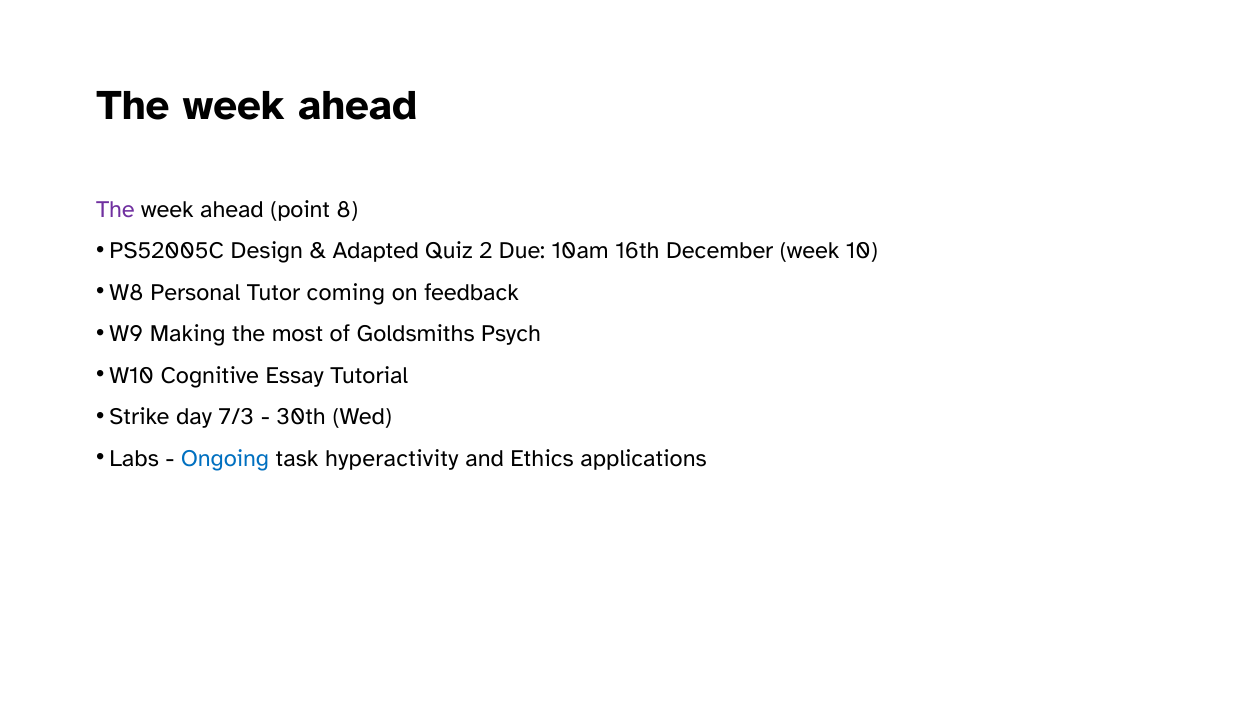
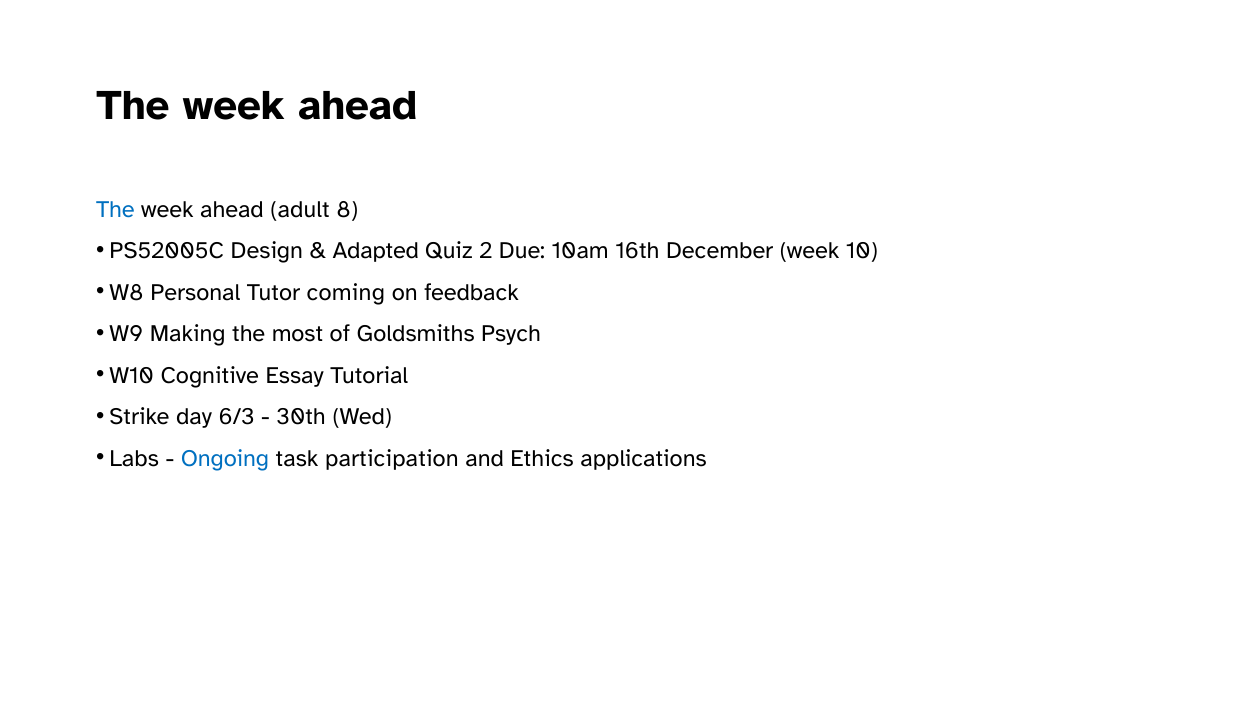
The colour: purple -> blue (115, 209)
point: point -> adult (300, 209)
7/3: 7/3 -> 6/3 (237, 417)
hyperactivity: hyperactivity -> participation (392, 458)
